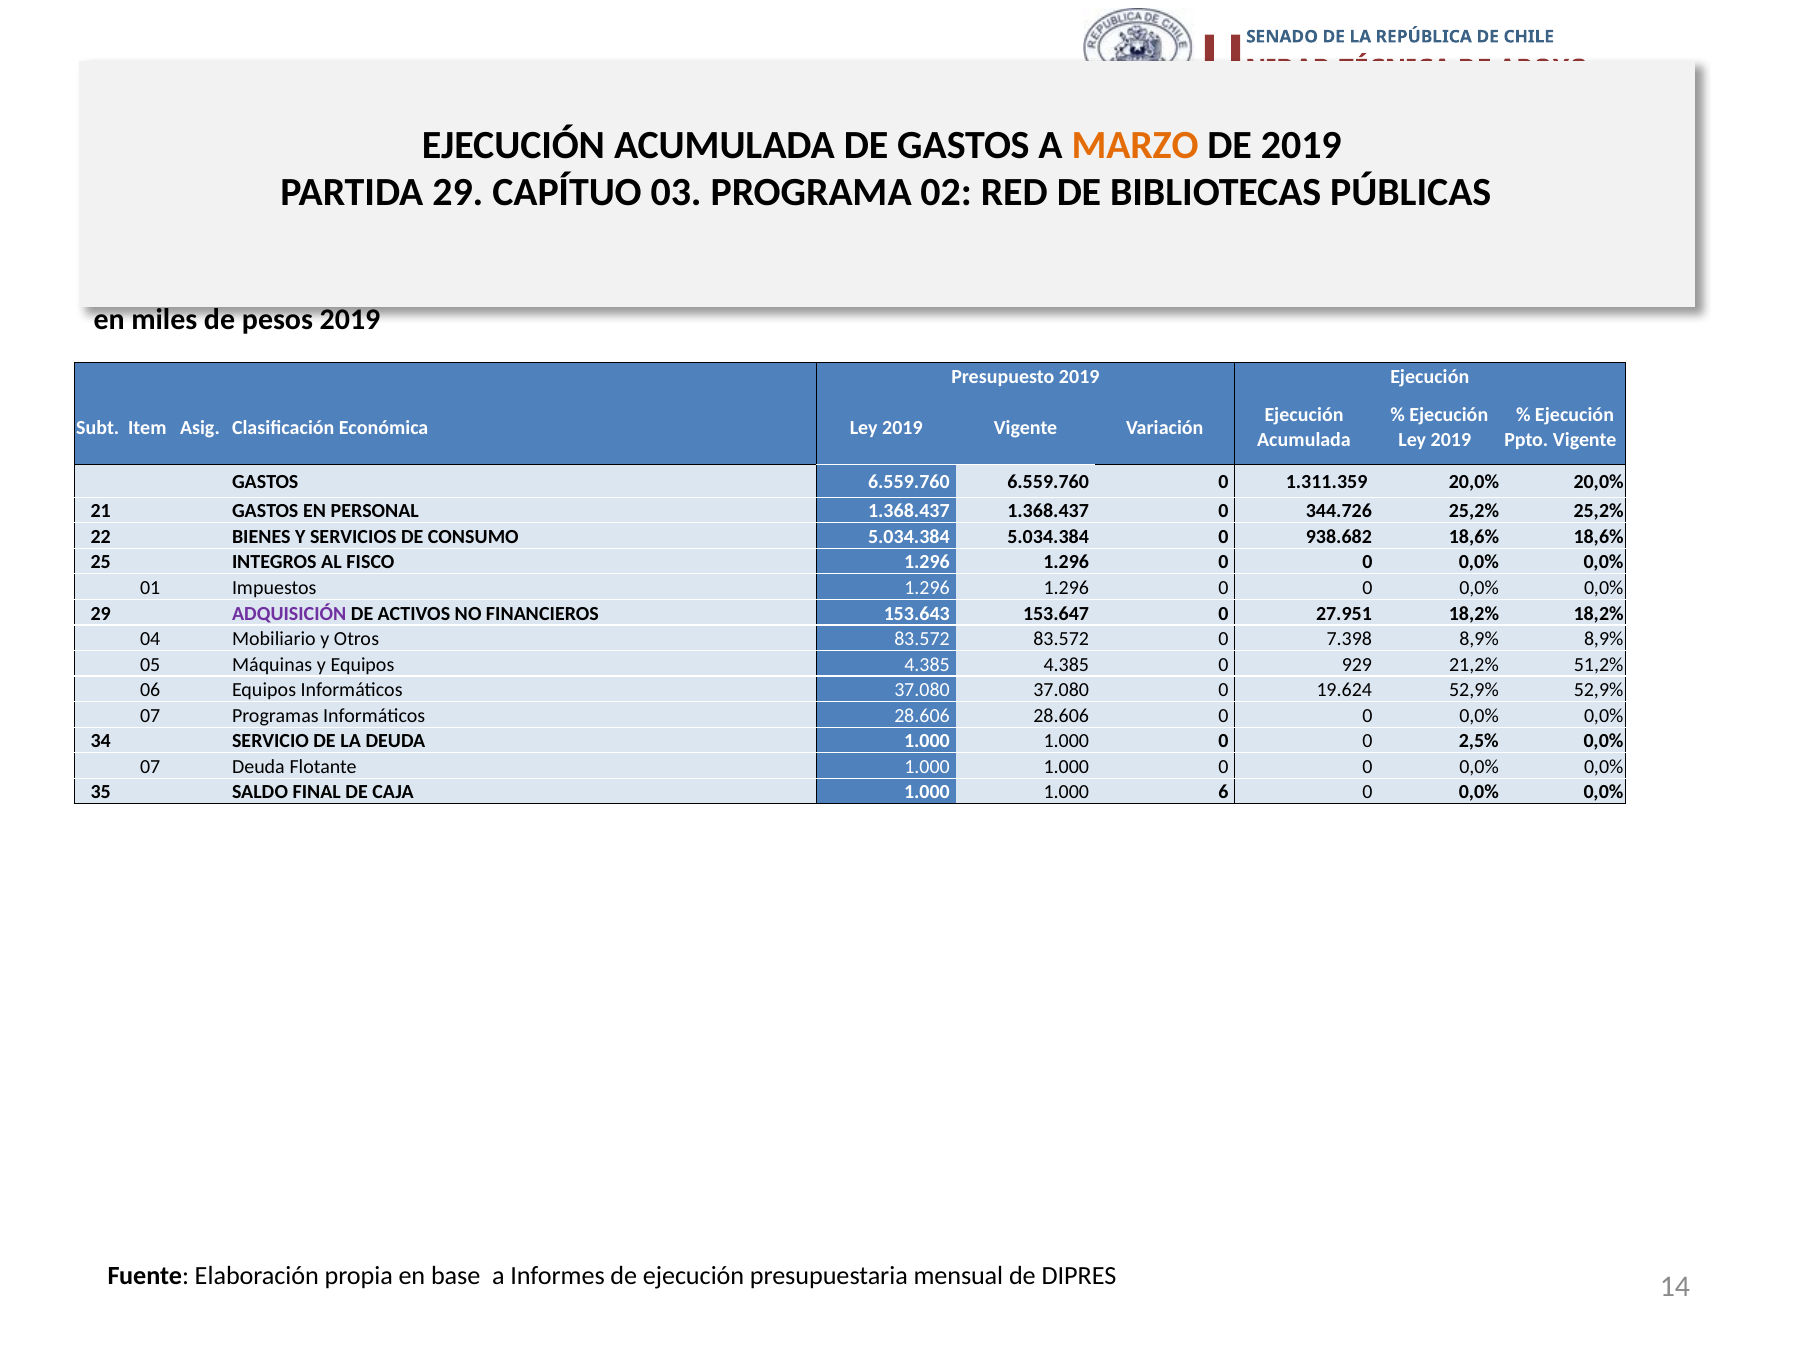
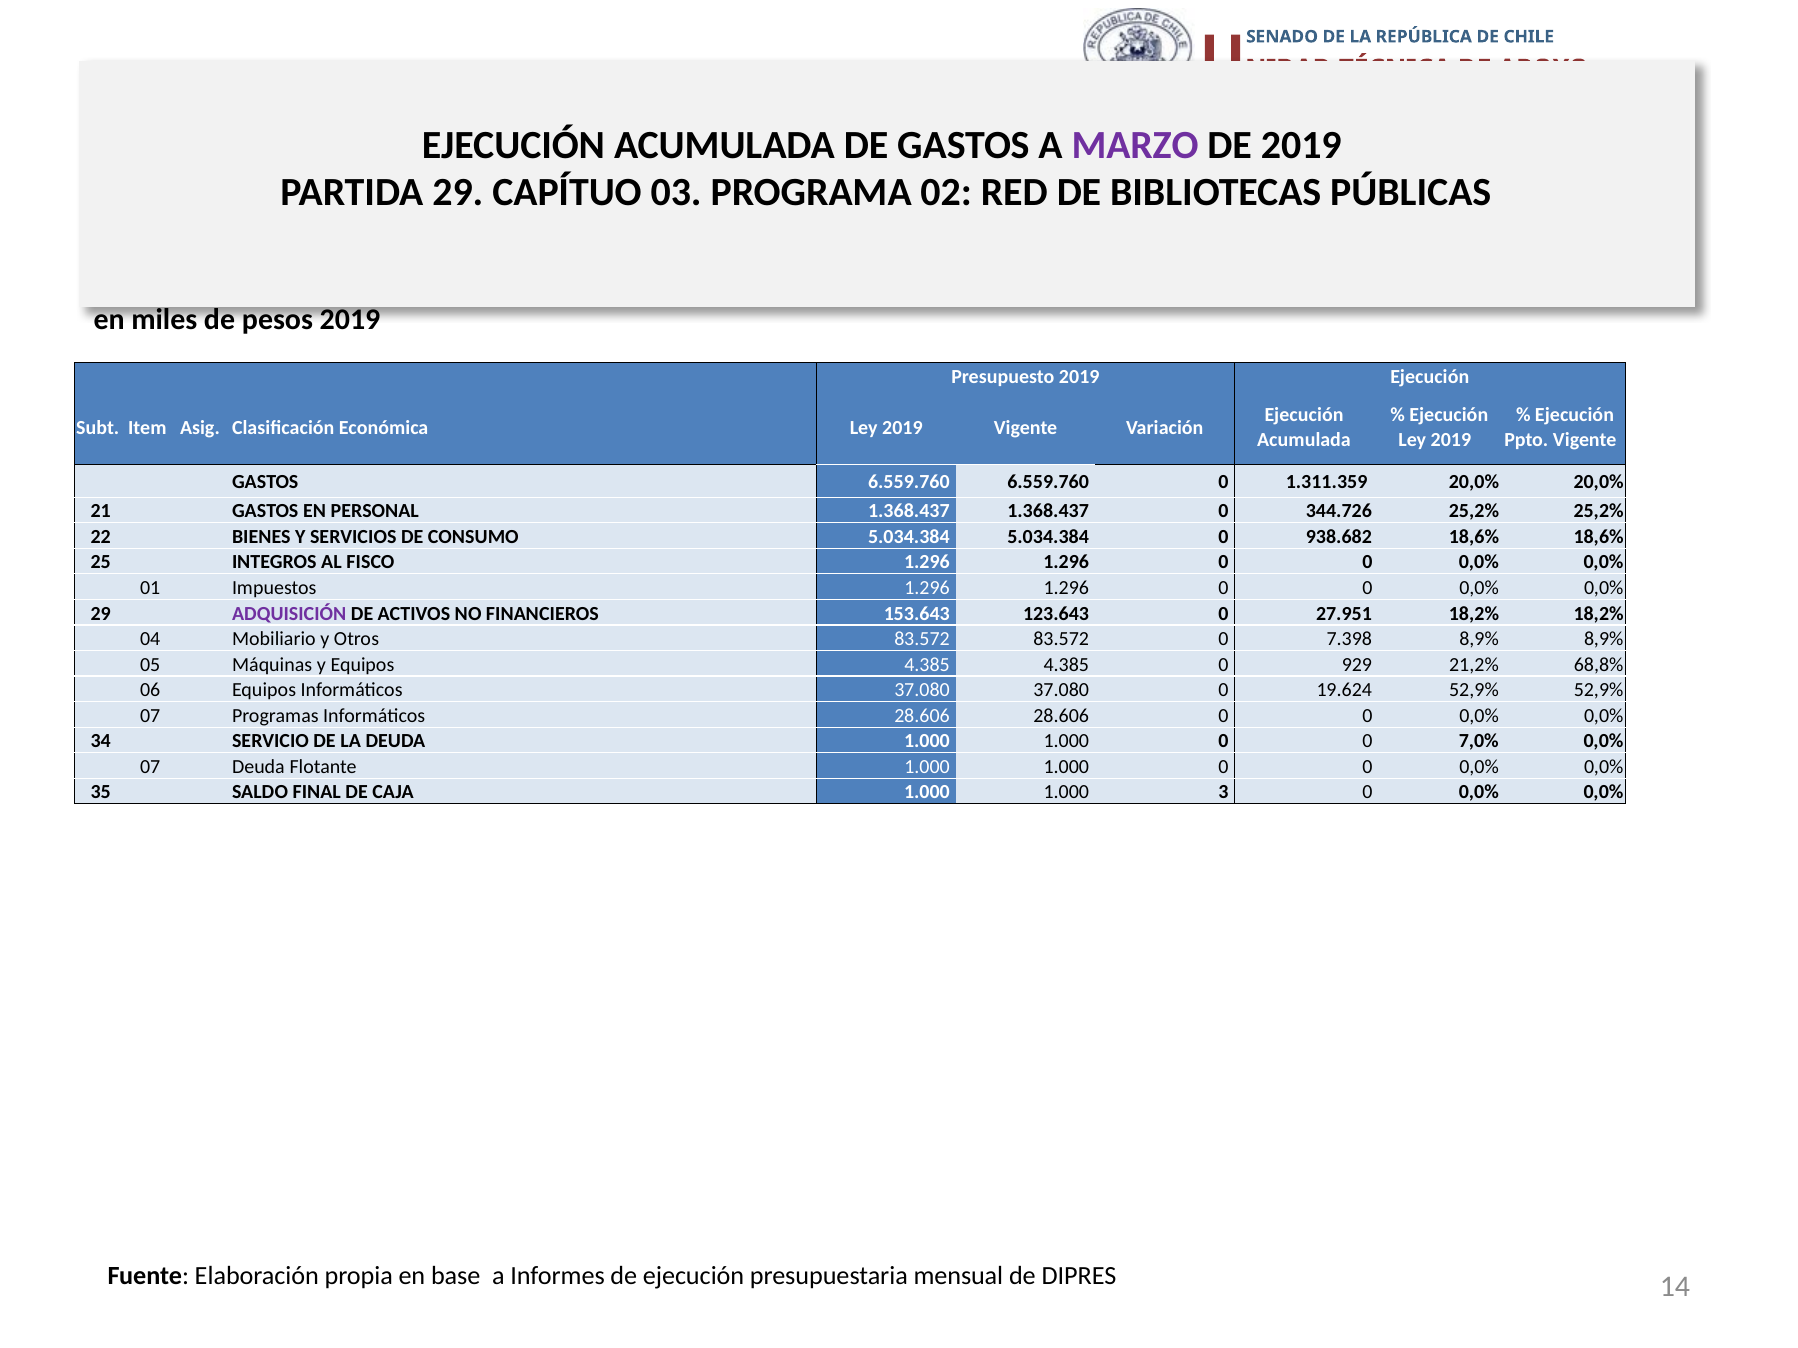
MARZO colour: orange -> purple (1135, 145)
153.647: 153.647 -> 123.643 (1056, 614)
51,2%: 51,2% -> 68,8% (1599, 665)
2,5%: 2,5% -> 7,0% (1479, 741)
6: 6 -> 3 (1223, 793)
